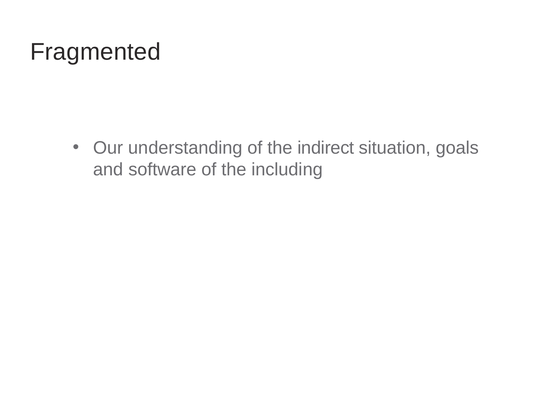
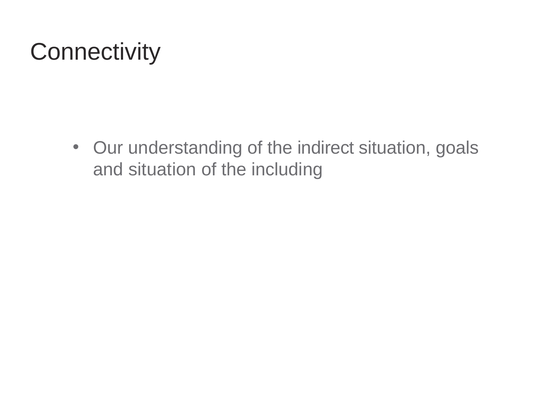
Fragmented: Fragmented -> Connectivity (96, 52)
and software: software -> situation (162, 169)
